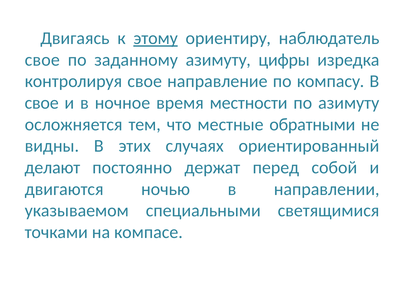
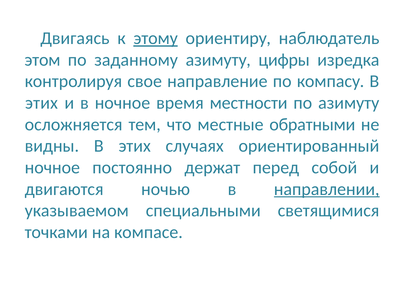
свое: свое -> этом (42, 60)
свое: свое -> этих (41, 103)
делают: делают -> ночное (52, 168)
направлении underline: none -> present (327, 189)
